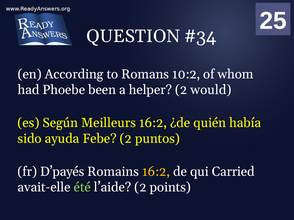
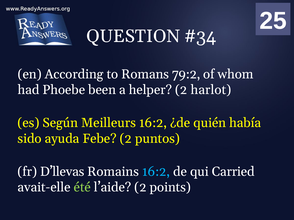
10:2: 10:2 -> 79:2 (186, 74)
would: would -> harlot (211, 90)
D’payés: D’payés -> D’llevas (62, 172)
16:2 colour: yellow -> light blue (156, 172)
